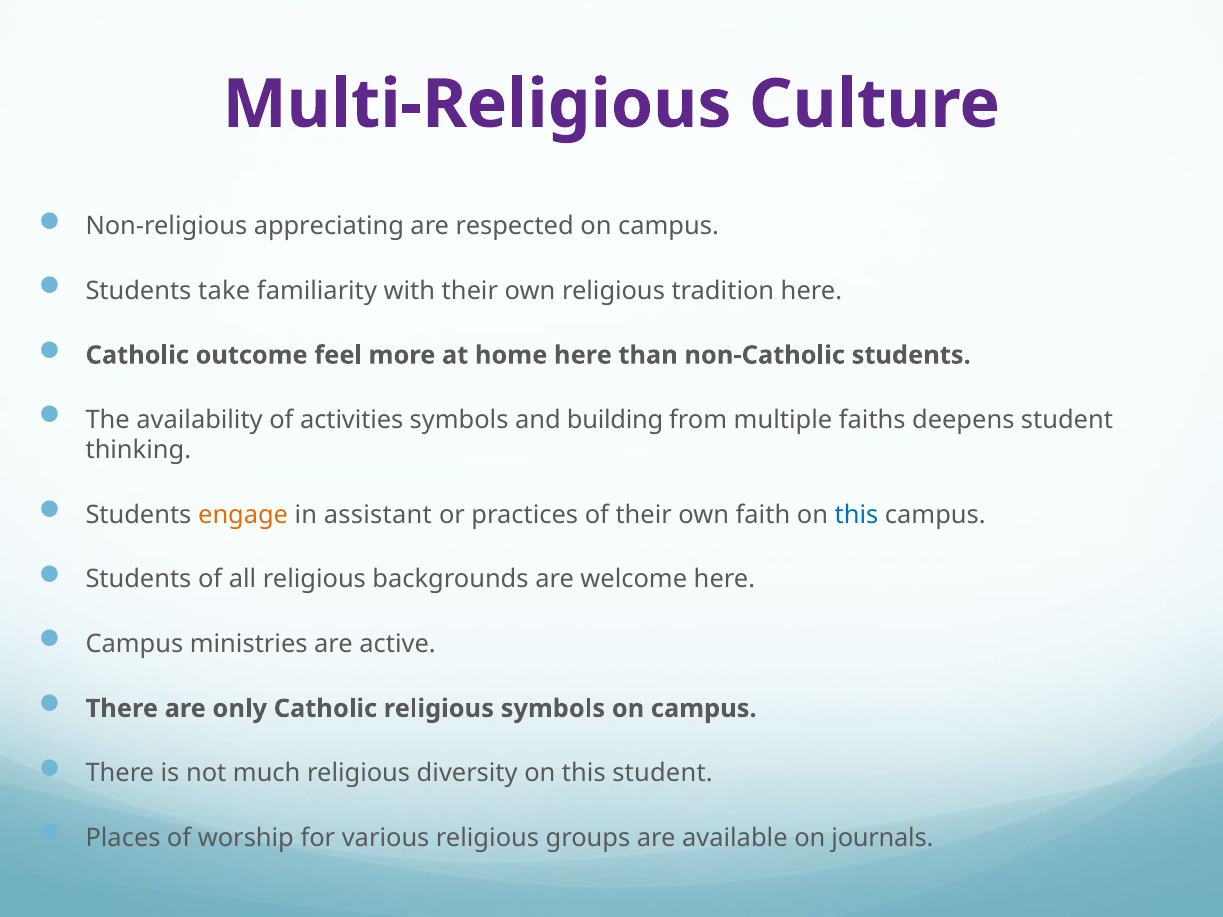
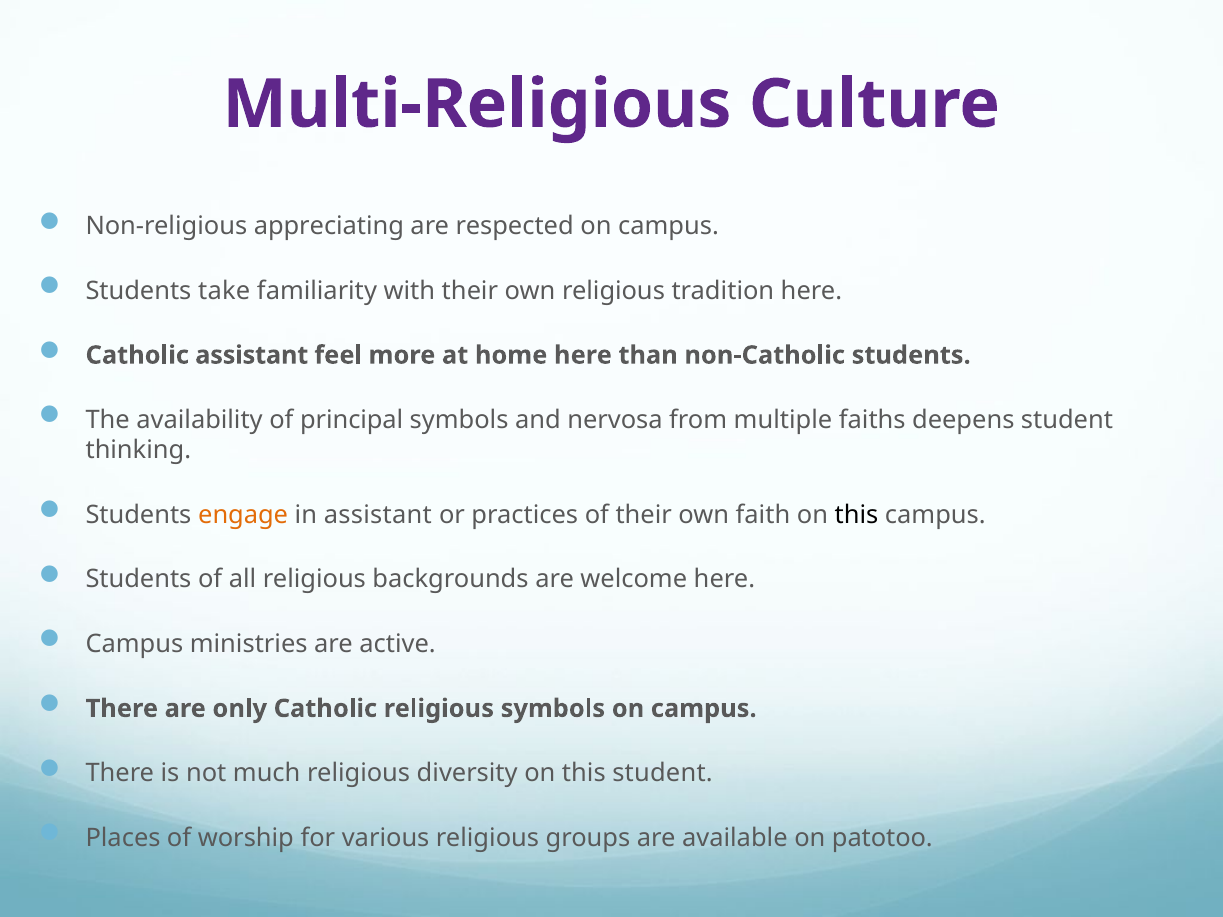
Catholic outcome: outcome -> assistant (252, 355)
activities: activities -> principal (352, 420)
building: building -> nervosa (615, 420)
this colour: blue -> black (856, 515)
journals: journals -> patotoo (882, 838)
